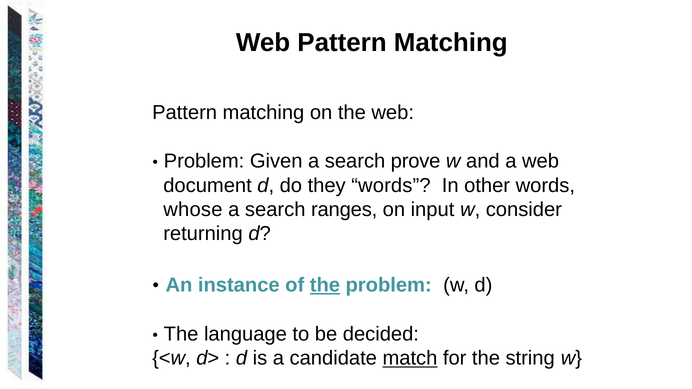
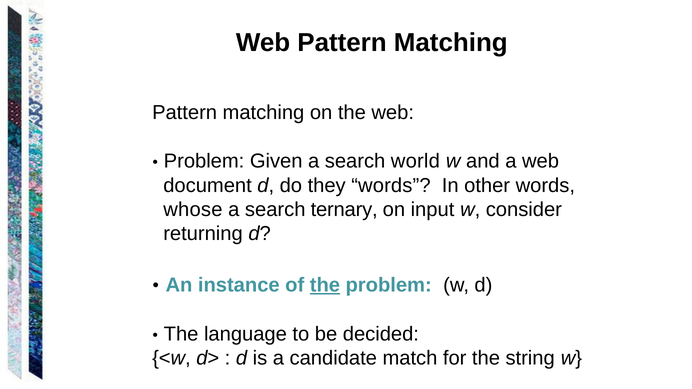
prove: prove -> world (415, 161)
ranges: ranges -> ternary (344, 210)
match underline: present -> none (410, 359)
